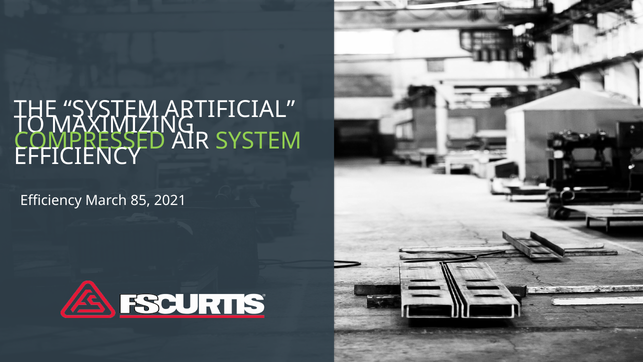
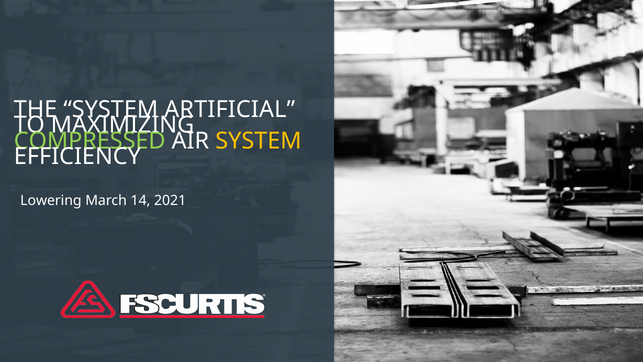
SYSTEM colour: light green -> yellow (258, 141)
Efficiency: Efficiency -> Lowering (51, 200)
85: 85 -> 14 (140, 200)
